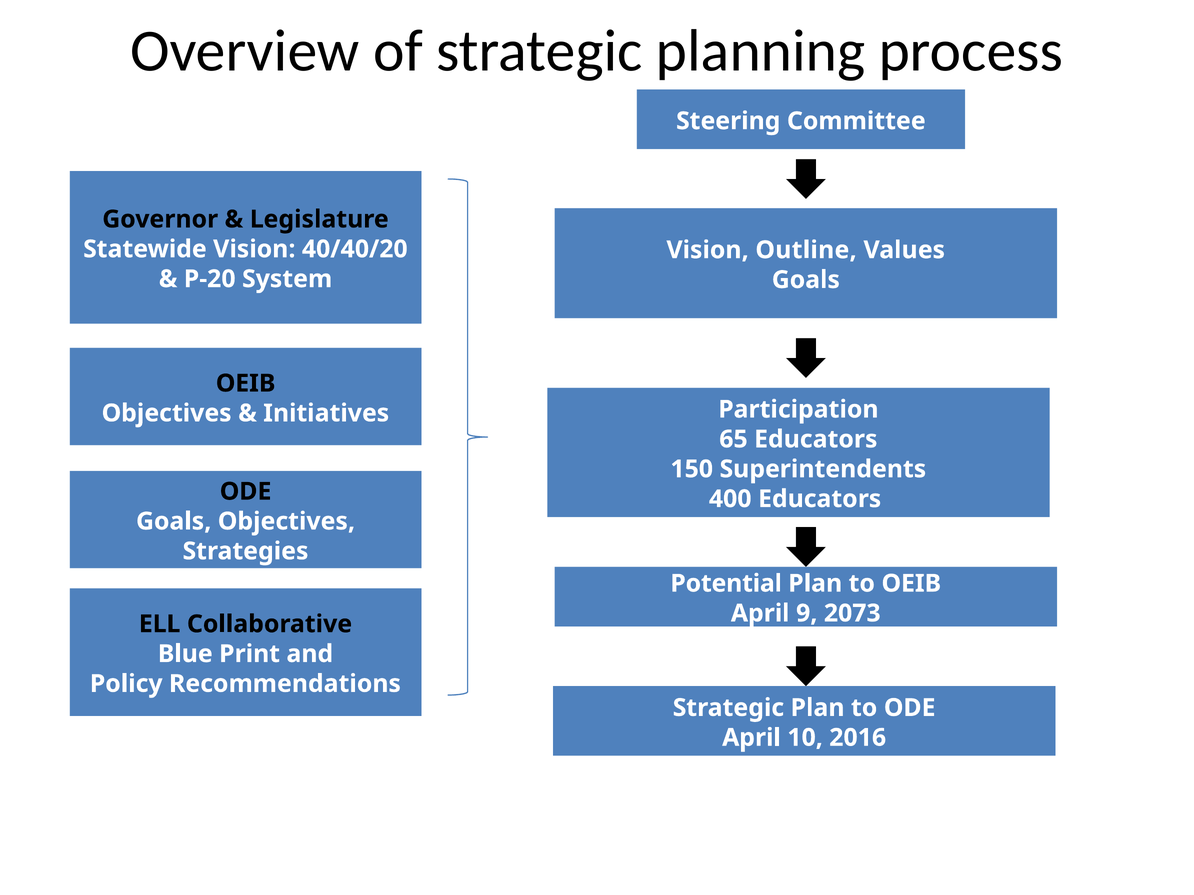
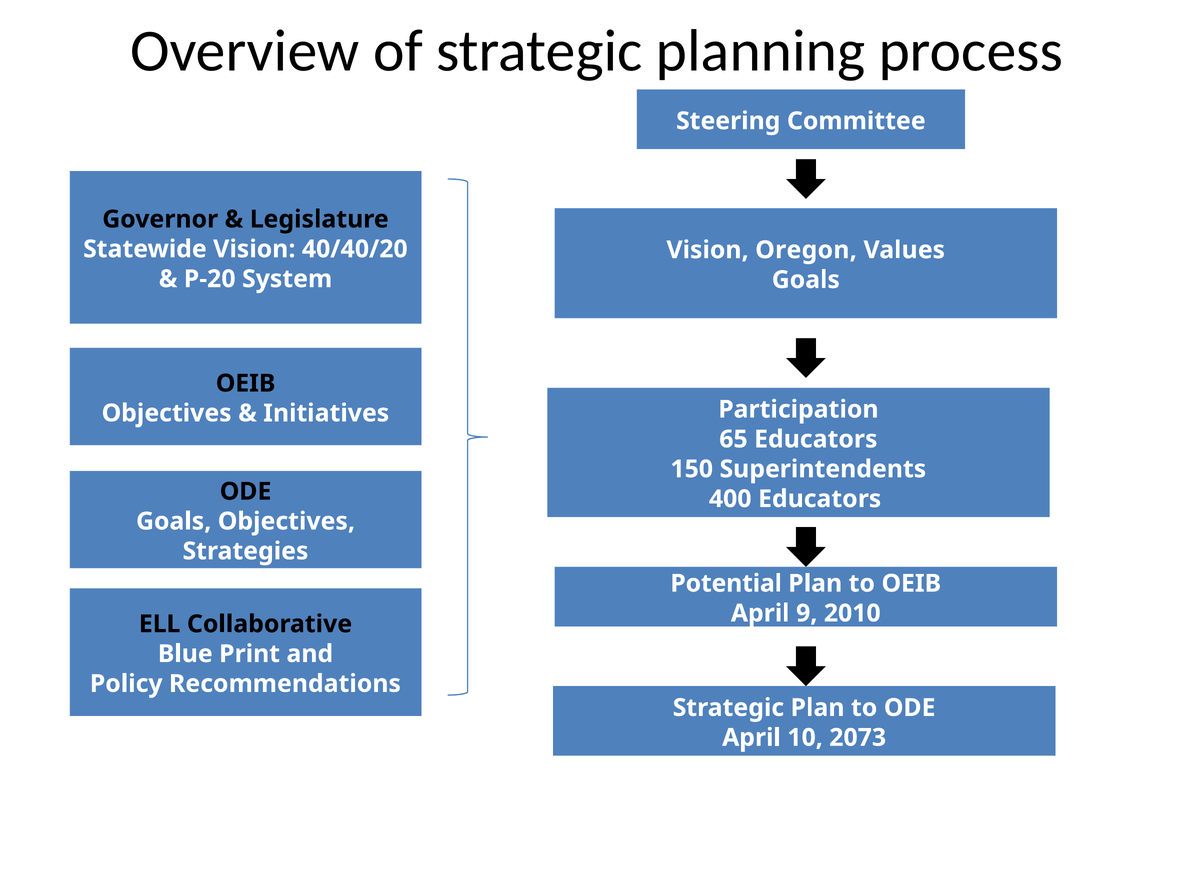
Outline: Outline -> Oregon (806, 250)
2073: 2073 -> 2010 (852, 614)
2016: 2016 -> 2073 (858, 738)
